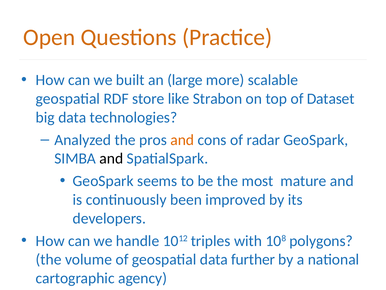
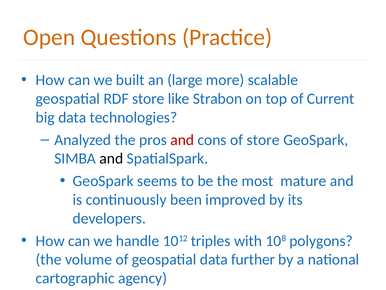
Dataset: Dataset -> Current (331, 99)
and colour: orange -> red (182, 140)
of radar: radar -> store (263, 140)
